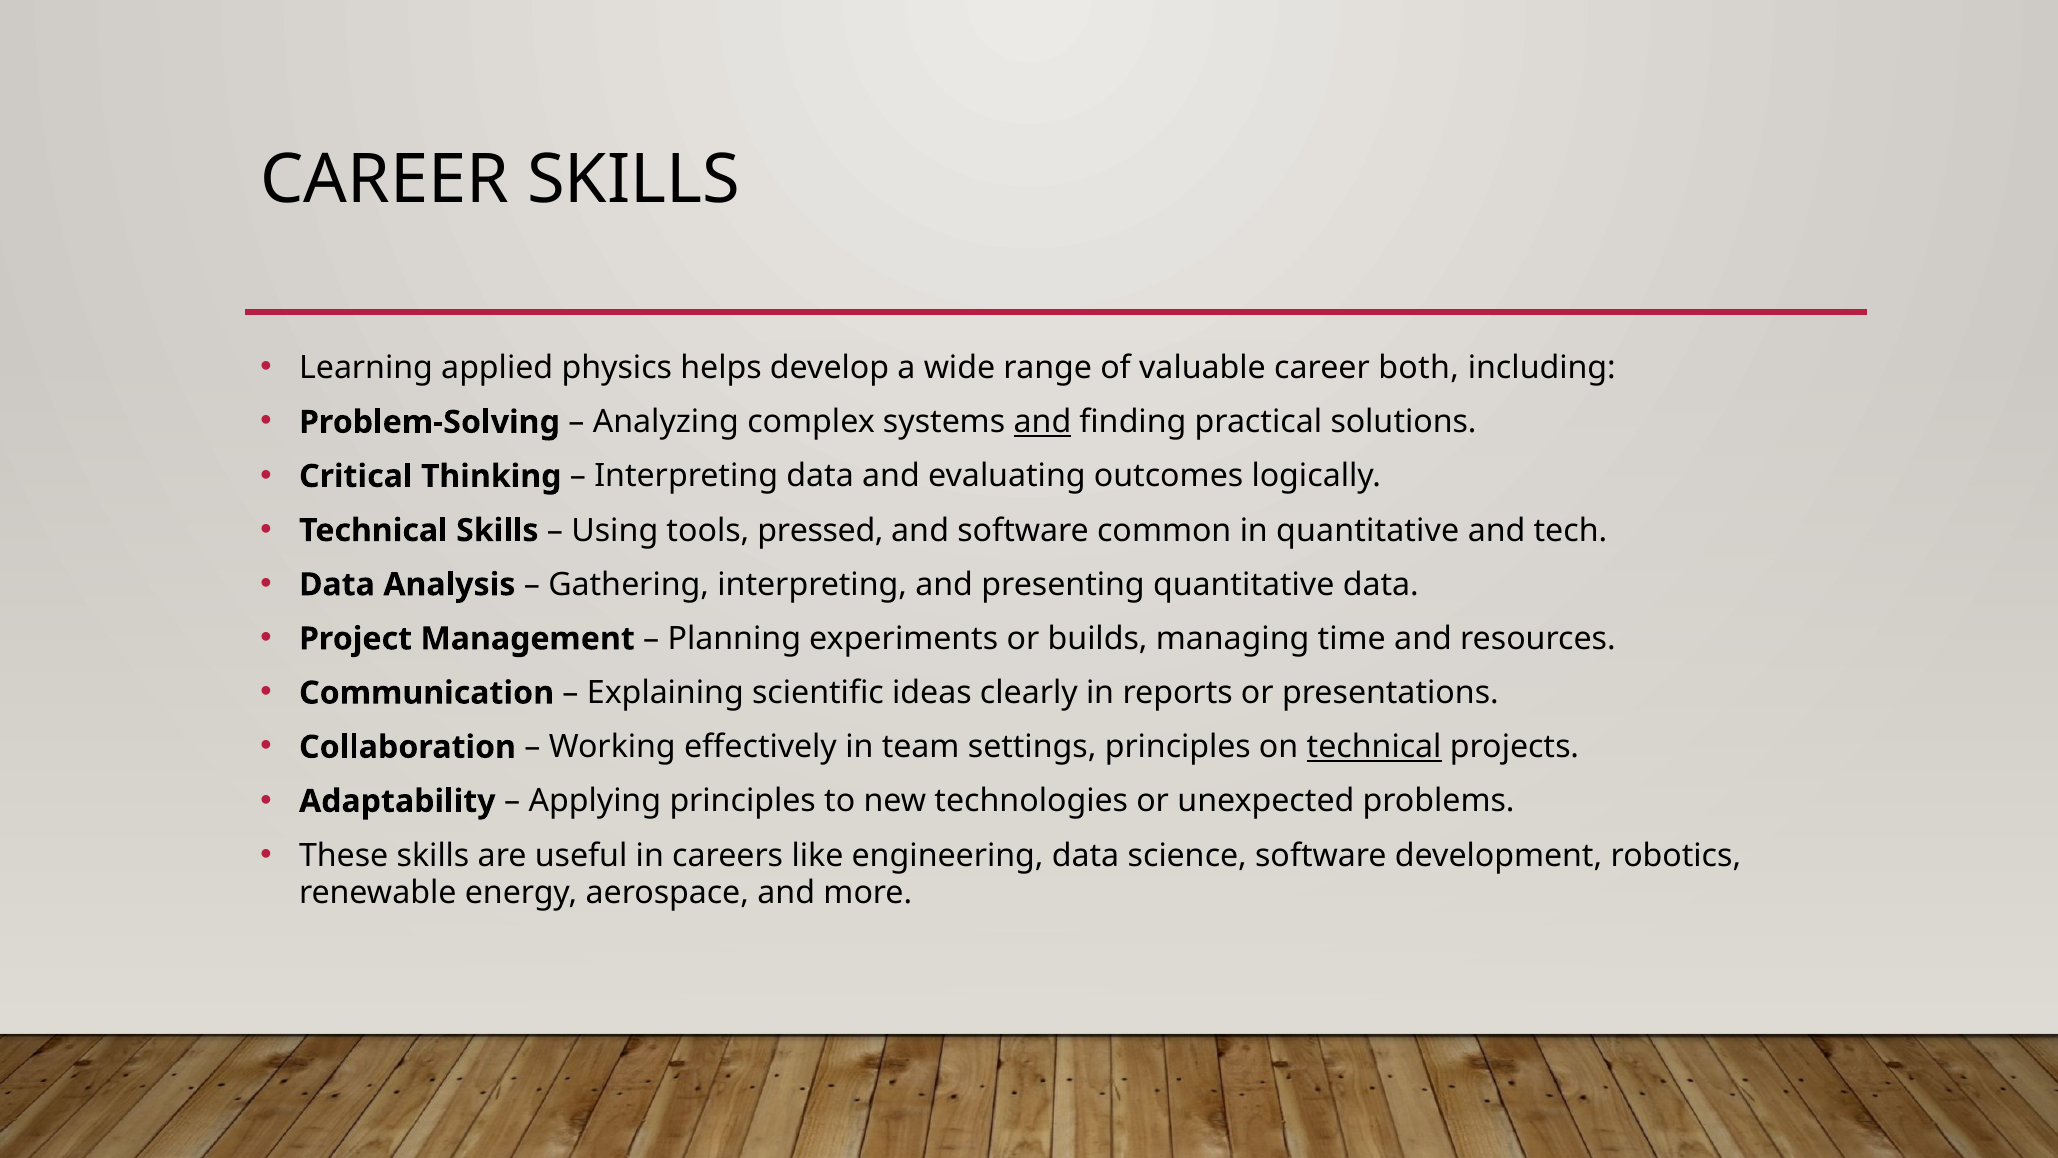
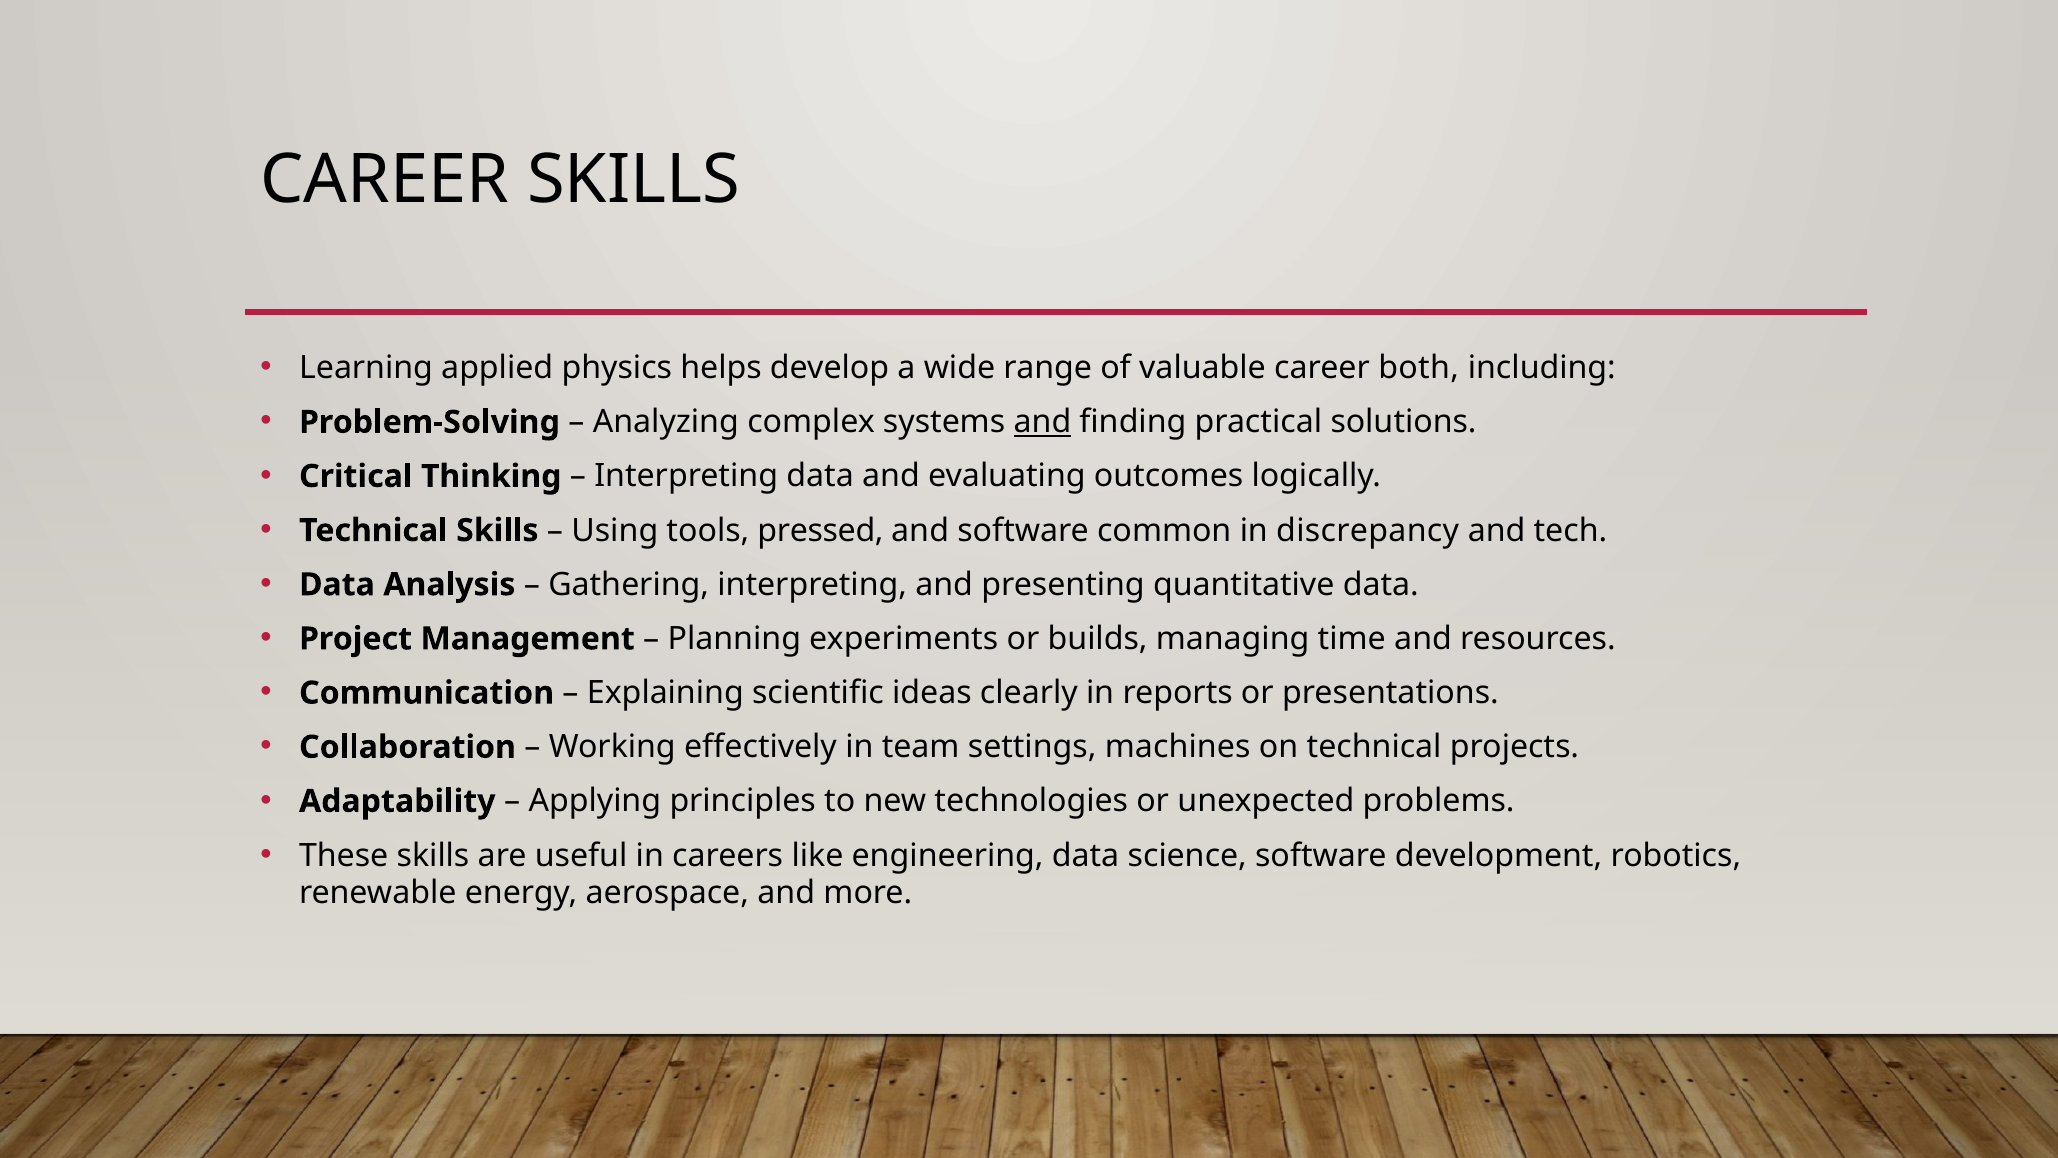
in quantitative: quantitative -> discrepancy (1368, 530)
settings principles: principles -> machines (1178, 747)
technical underline: present -> none (1374, 747)
